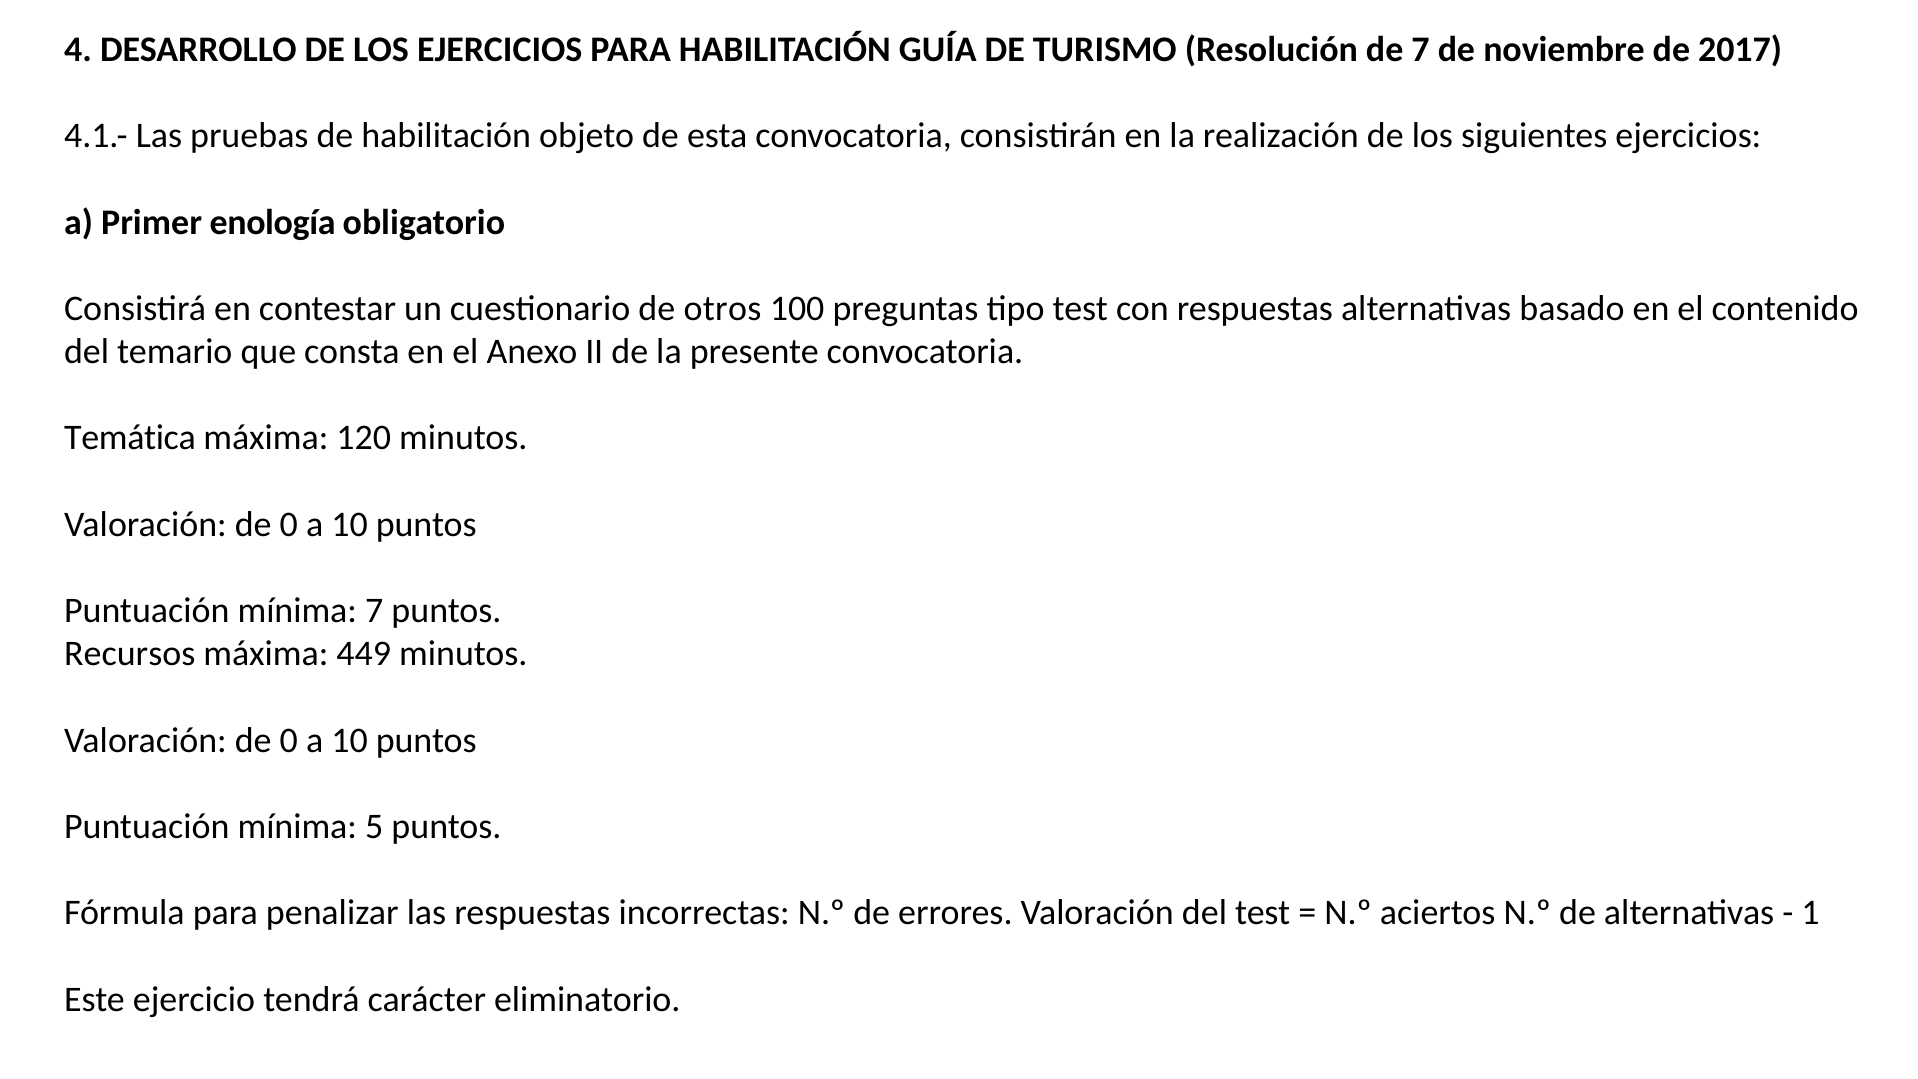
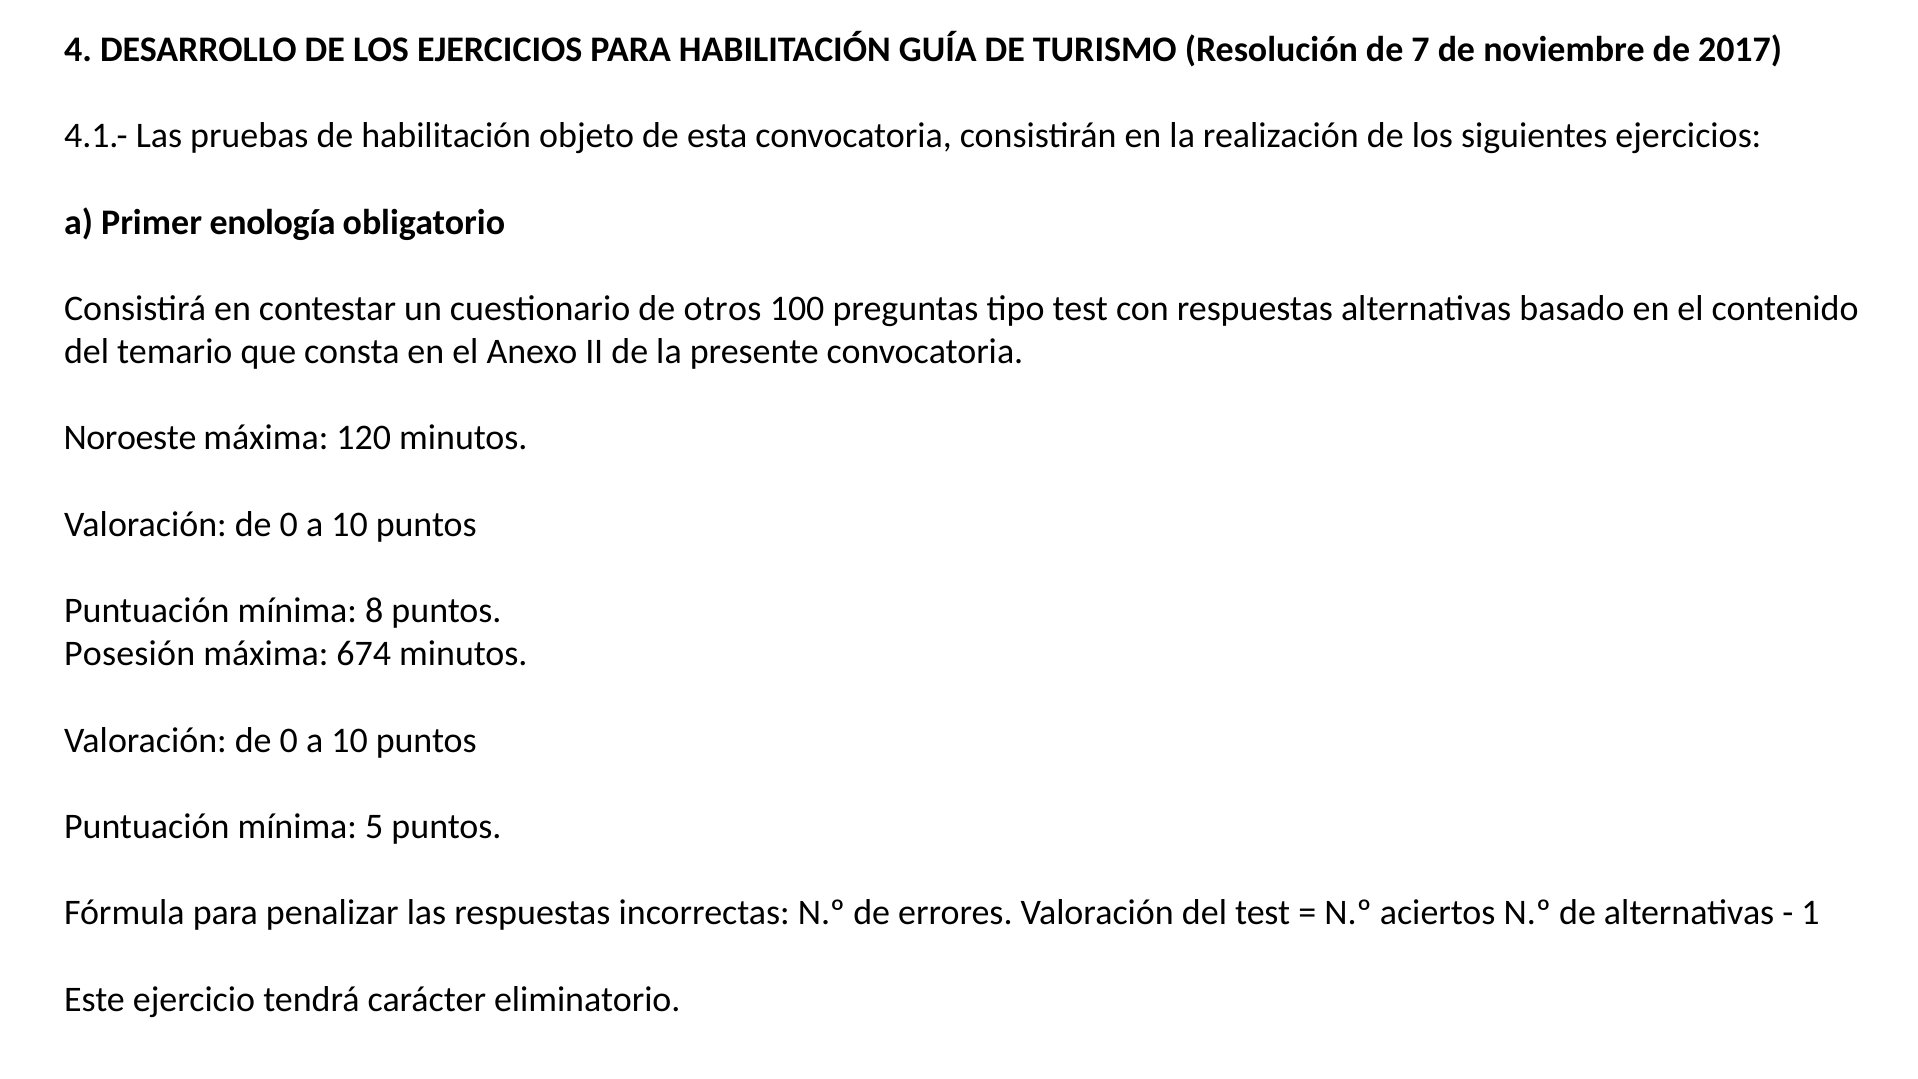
Temática: Temática -> Noroeste (130, 438)
mínima 7: 7 -> 8 (374, 611)
Recursos: Recursos -> Posesión (130, 654)
449: 449 -> 674 (364, 654)
